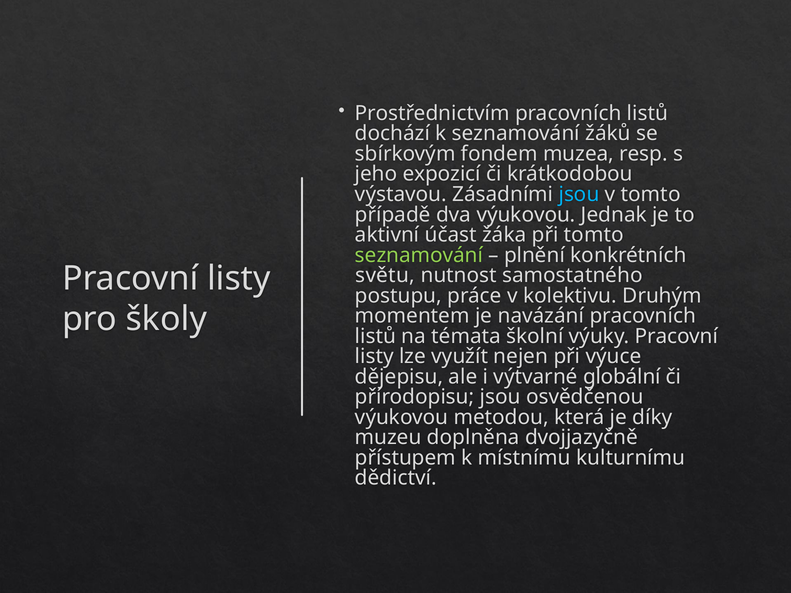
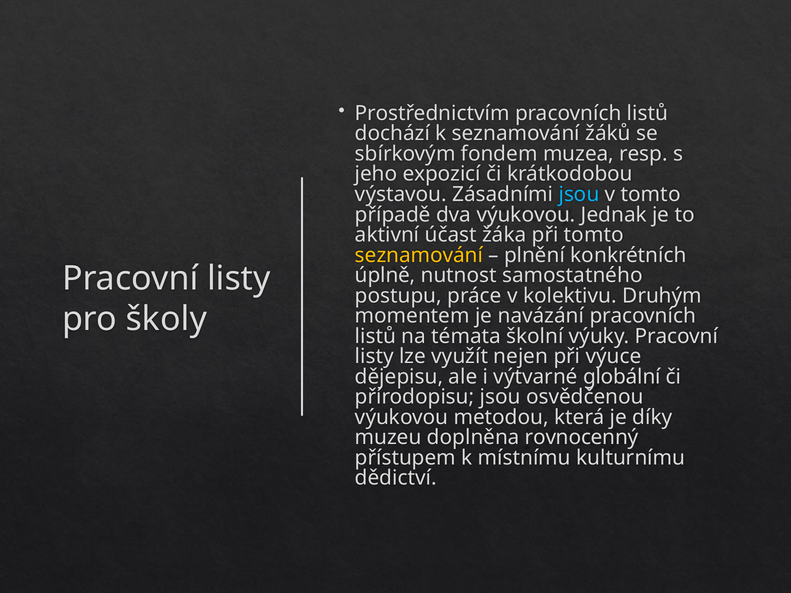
seznamování colour: light green -> yellow (419, 255)
světu: světu -> úplně (385, 276)
dvojjazyčně: dvojjazyčně -> rovnocenný (582, 438)
